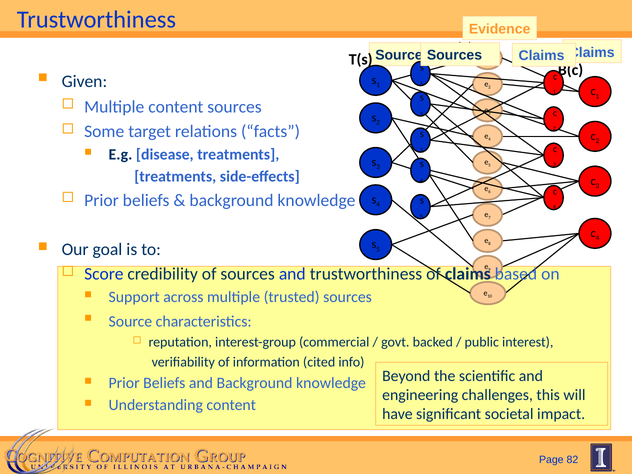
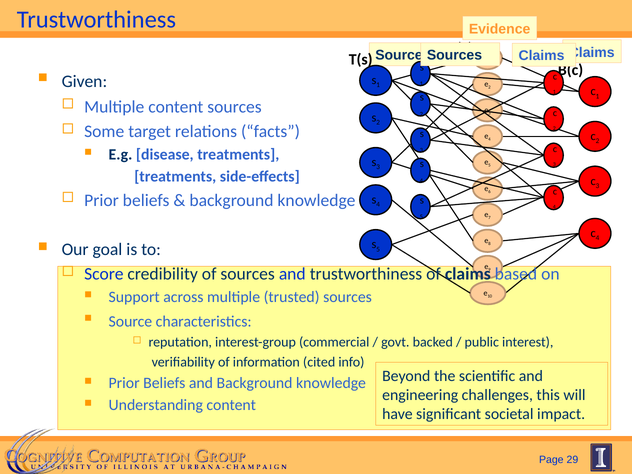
82: 82 -> 29 (572, 460)
